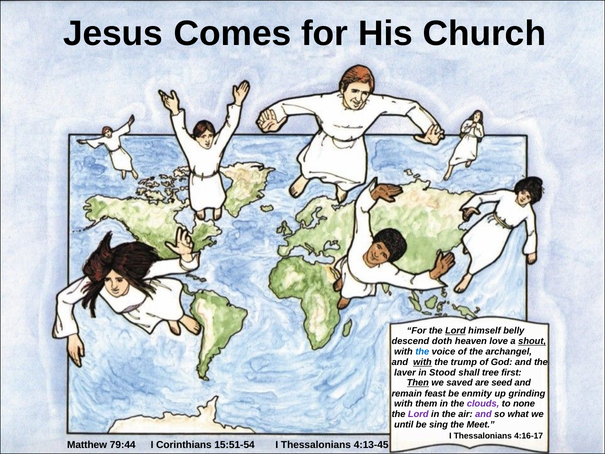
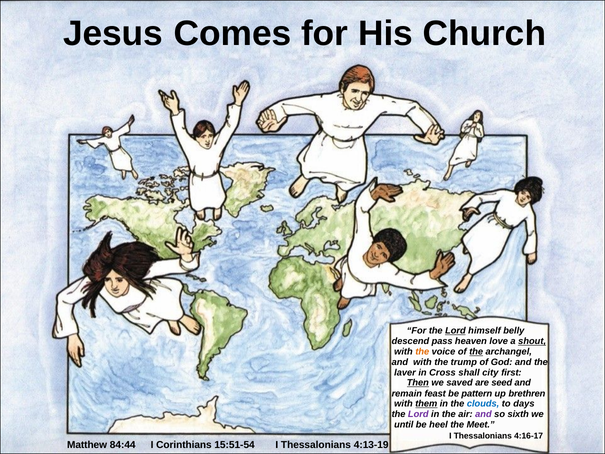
doth: doth -> pass (442, 341)
the colour: blue -> orange (422, 351)
the underline: none -> present (476, 351)
with underline: present -> none (422, 362)
Stood: Stood -> Cross (442, 372)
tree: tree -> city (490, 372)
enmity: enmity -> pattern (477, 393)
grinding: grinding -> brethren (527, 393)
them underline: none -> present (426, 404)
clouds colour: purple -> blue (483, 404)
none: none -> days (524, 404)
what: what -> sixth (518, 414)
sing: sing -> heel (438, 424)
79:44: 79:44 -> 84:44 (123, 445)
4:13-45: 4:13-45 -> 4:13-19 (371, 445)
